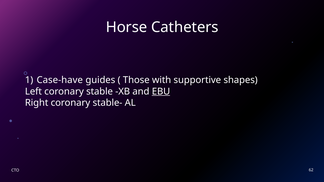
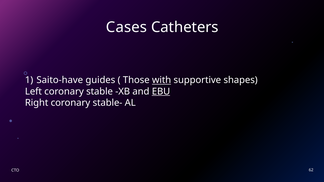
Horse: Horse -> Cases (126, 27)
Case-have: Case-have -> Saito-have (60, 80)
with underline: none -> present (162, 80)
